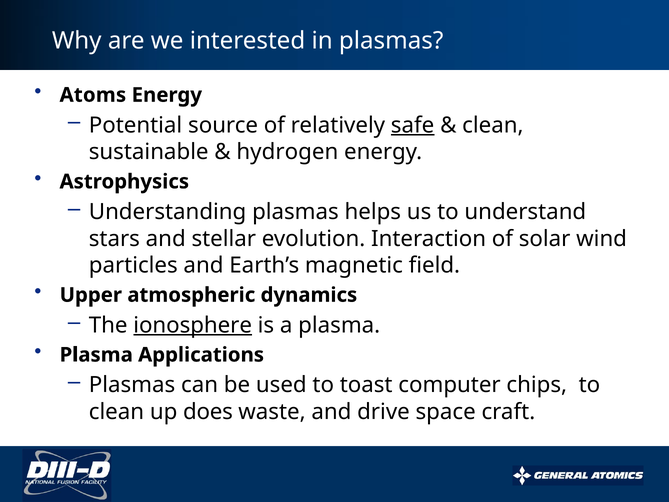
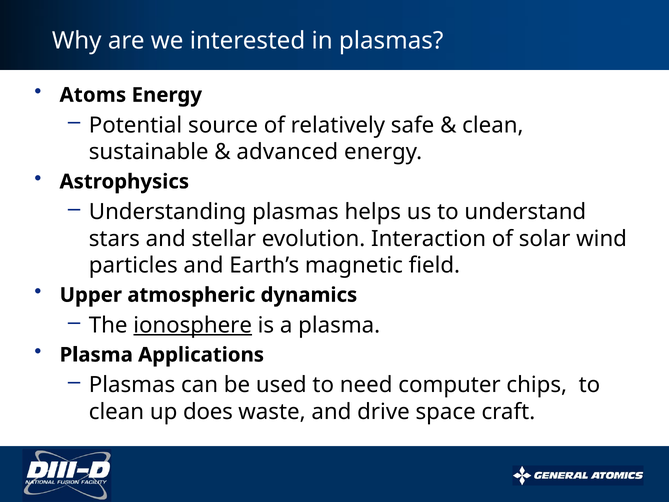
safe underline: present -> none (413, 125)
hydrogen: hydrogen -> advanced (287, 152)
toast: toast -> need (366, 385)
